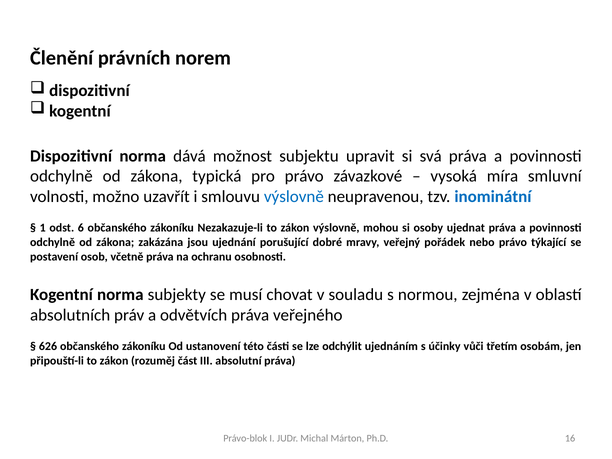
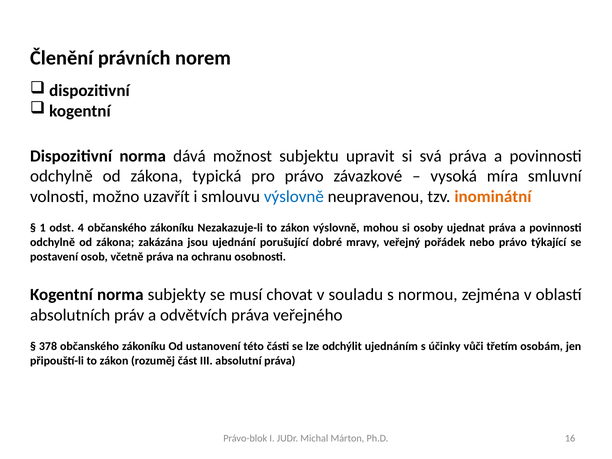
inominátní colour: blue -> orange (493, 197)
6: 6 -> 4 (81, 228)
626: 626 -> 378 (48, 346)
